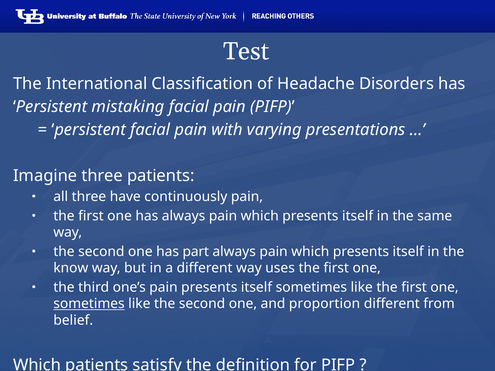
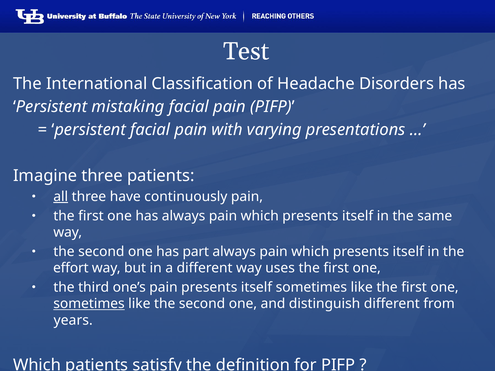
all underline: none -> present (61, 197)
know: know -> effort (71, 268)
proportion: proportion -> distinguish (325, 304)
belief: belief -> years (73, 320)
